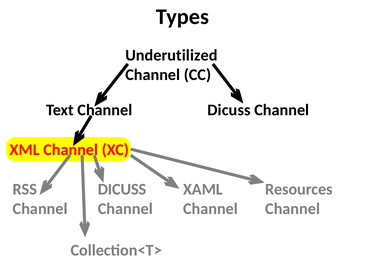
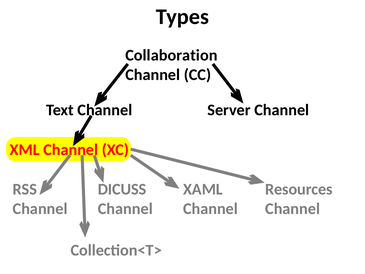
Underutilized: Underutilized -> Collaboration (171, 55)
Dicuss: Dicuss -> Server (229, 110)
